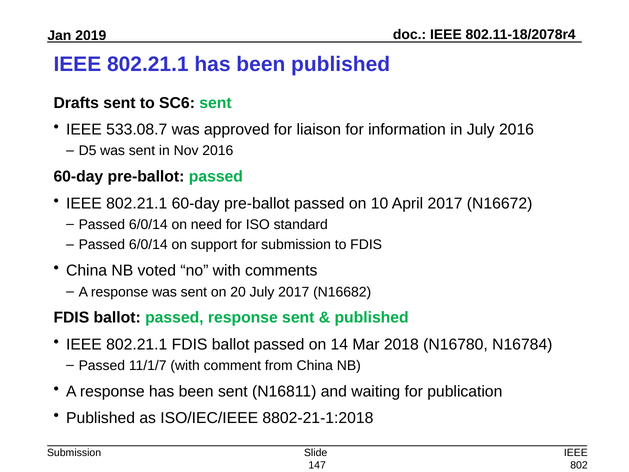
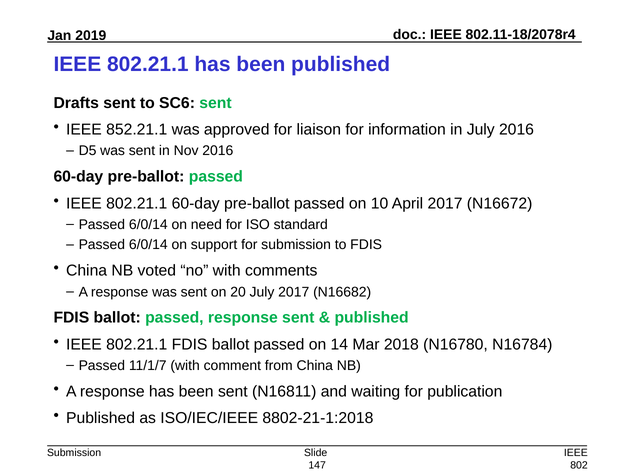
533.08.7: 533.08.7 -> 852.21.1 (137, 130)
